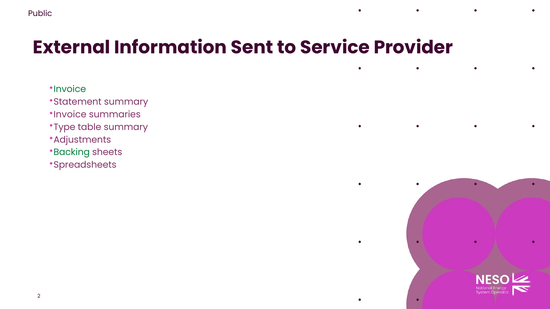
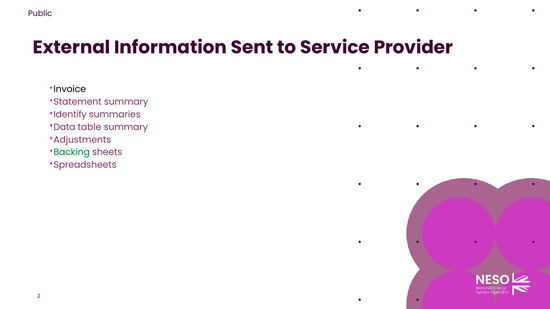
Invoice colour: green -> black (70, 89)
Invoice: Invoice -> Identify (70, 115)
Type: Type -> Data (64, 127)
